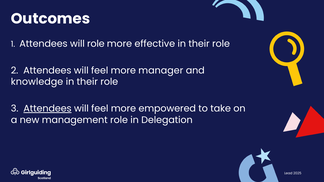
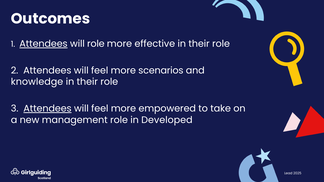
Attendees underline: none -> present (43, 44)
manager: manager -> scenarios (161, 71)
Delegation: Delegation -> Developed (167, 120)
